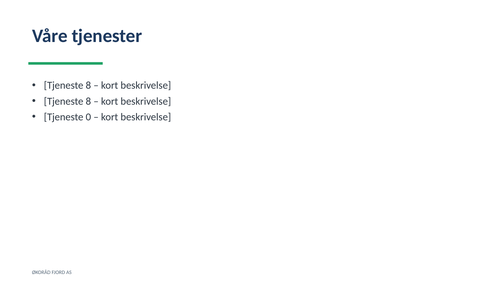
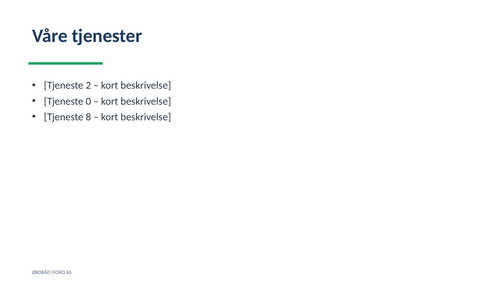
8: 8 -> 2 (88, 85)
8: 8 -> 0 (88, 101)
0: 0 -> 8 (88, 117)
